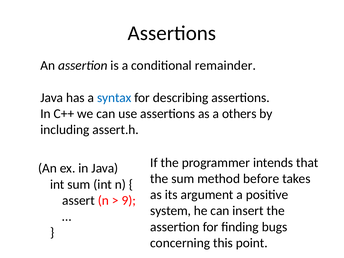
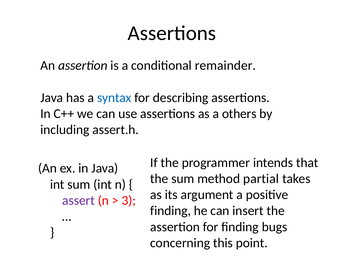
before: before -> partial (261, 179)
assert colour: black -> purple (78, 200)
9: 9 -> 3 (129, 200)
system: system -> finding (171, 211)
